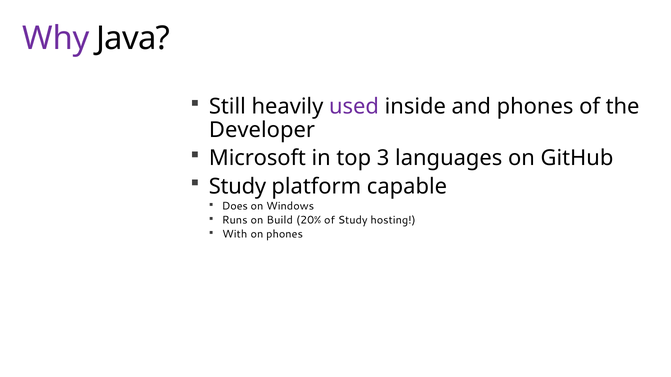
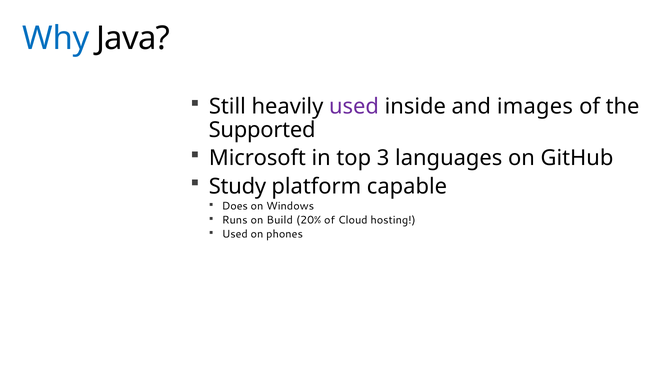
Why colour: purple -> blue (56, 38)
and phones: phones -> images (535, 107)
Developer: Developer -> Supported (262, 130)
of Study: Study -> Cloud (353, 221)
With: With -> Used (235, 235)
